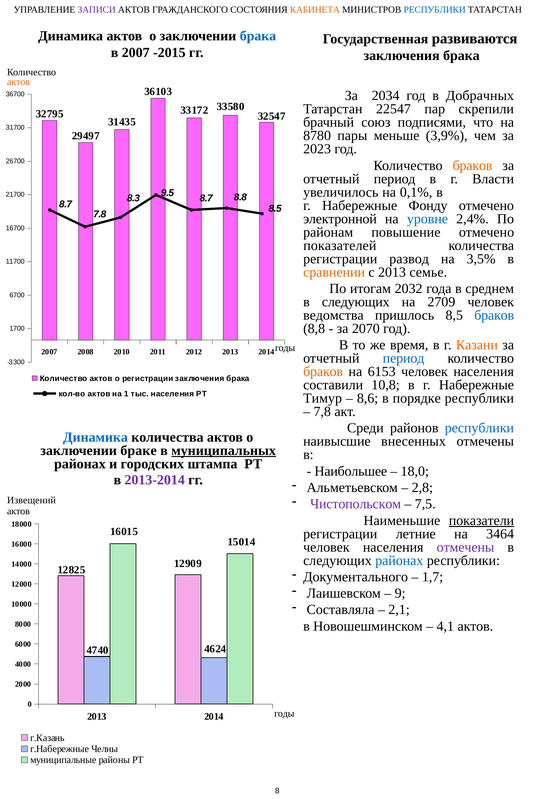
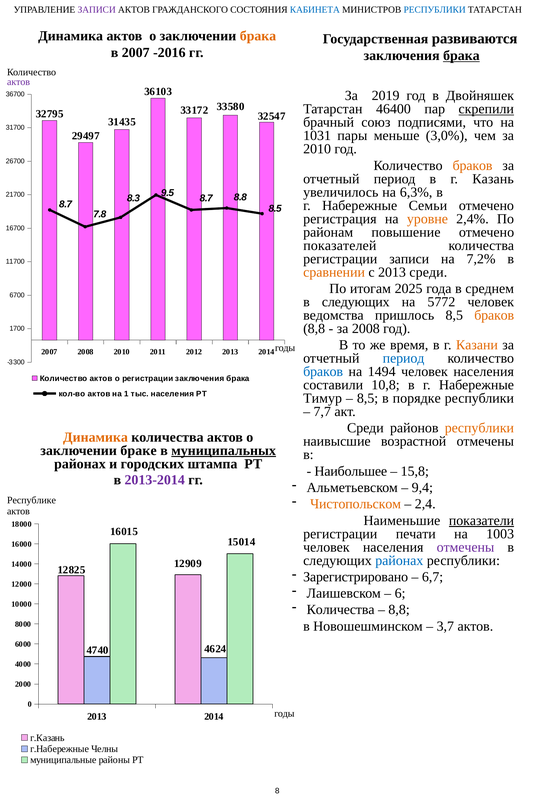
КАБИНЕТА colour: orange -> blue (315, 10)
брака colour: blue -> orange (258, 36)
-2015: -2015 -> -2016 (169, 53)
брака underline: none -> present (461, 56)
актов colour: orange -> purple (19, 82)
2034: 2034 -> 2019 (386, 96)
Добрачных: Добрачных -> Двойняшек (480, 96)
22547: 22547 -> 46400 (393, 109)
скрепили underline: none -> present (486, 109)
8780: 8780 -> 1031 (317, 136)
3,9%: 3,9% -> 3,0% (447, 136)
2023: 2023 -> 2010 (317, 149)
Власти: Власти -> Казань (493, 179)
0,1%: 0,1% -> 6,3% (416, 192)
Фонду: Фонду -> Семьи (428, 205)
электронной: электронной -> регистрация (340, 219)
уровне colour: blue -> orange (427, 219)
регистрации развод: развод -> записи (409, 259)
3,5%: 3,5% -> 7,2% (481, 259)
2013 семье: семье -> среди (428, 272)
2032: 2032 -> 2025 (409, 289)
2709: 2709 -> 5772 (441, 302)
браков colour: blue -> orange (494, 315)
за 2070: 2070 -> 2008 (366, 329)
браков colour: orange -> blue (323, 372)
6153: 6153 -> 1494 (382, 372)
8,6: 8,6 -> 8,5 (368, 398)
7,8: 7,8 -> 7,7 (322, 412)
республики colour: blue -> orange (479, 428)
Динамика colour: blue -> orange (95, 437)
внесенных: внесенных -> возрастной (414, 441)
18,0: 18,0 -> 15,8 (415, 471)
2,8: 2,8 -> 9,4 (422, 488)
Извещений: Извещений -> Республике (31, 500)
Чистопольском colour: purple -> orange (356, 504)
7,5: 7,5 -> 2,4 (425, 504)
летние: летние -> печати (416, 534)
3464: 3464 -> 1003 (500, 534)
Документального: Документального -> Зарегистрировано (356, 577)
1,7: 1,7 -> 6,7 (433, 577)
9: 9 -> 6 (400, 593)
Составляла: Составляла -> Количества (341, 610)
2,1: 2,1 -> 8,8 (399, 610)
4,1: 4,1 -> 3,7 (445, 626)
